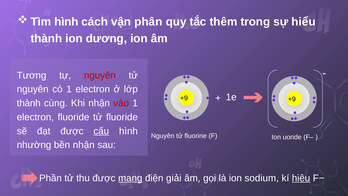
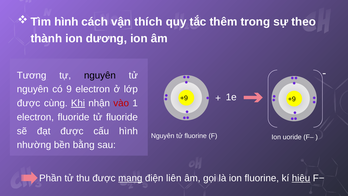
phân: phân -> thích (148, 22)
hiểu: hiểu -> theo (304, 22)
nguyên colour: red -> black (100, 75)
có 1: 1 -> 9 (69, 89)
thành: thành -> được (29, 103)
Khi underline: none -> present (78, 103)
cấu underline: present -> none (101, 131)
bền nhận: nhận -> bằng (84, 145)
giải: giải -> liên (174, 178)
ion sodium: sodium -> fluorine (262, 178)
